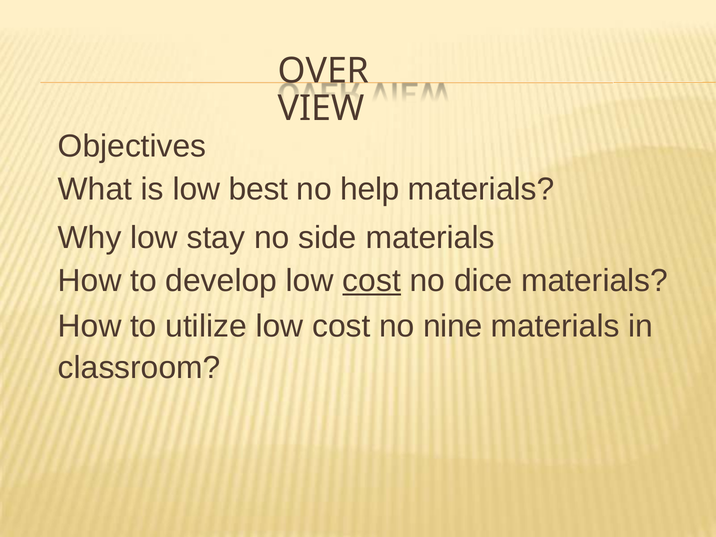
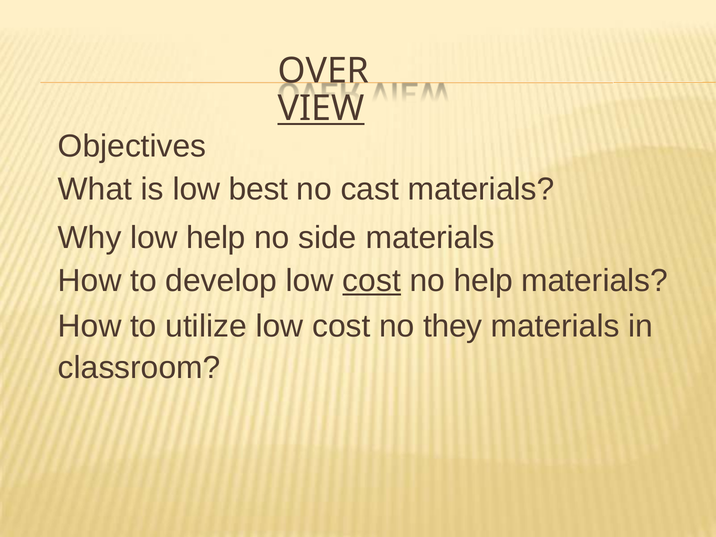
VIEW underline: none -> present (321, 108)
help: help -> cast (370, 189)
low stay: stay -> help (216, 238)
no dice: dice -> help (483, 281)
nine: nine -> they (453, 326)
